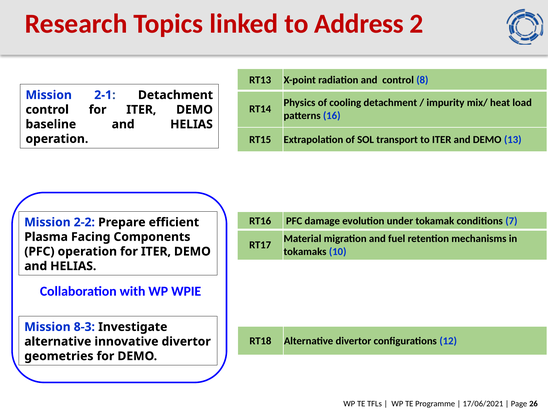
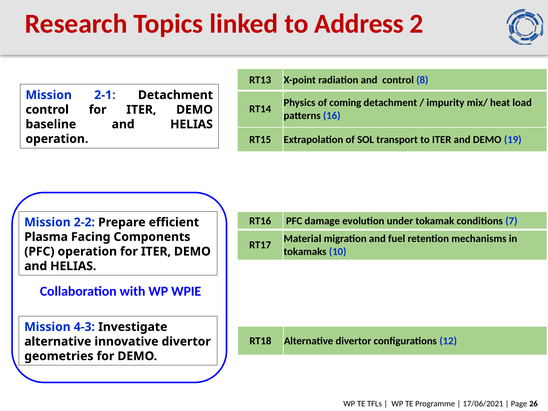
cooling: cooling -> coming (345, 103)
13: 13 -> 19 (513, 140)
8-3: 8-3 -> 4-3 (84, 327)
